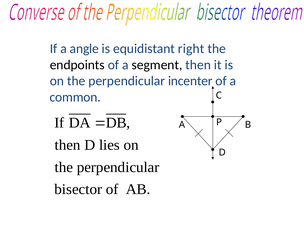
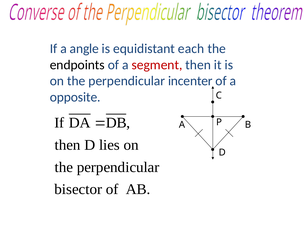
right: right -> each (191, 49)
segment colour: black -> red (157, 65)
common: common -> opposite (75, 97)
